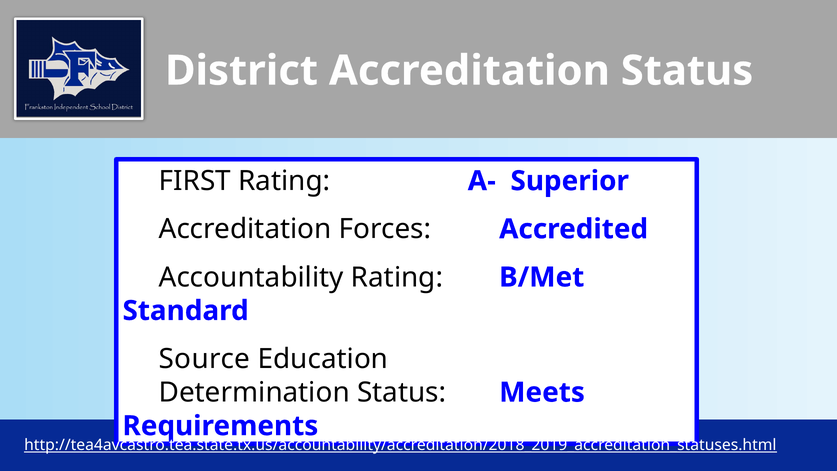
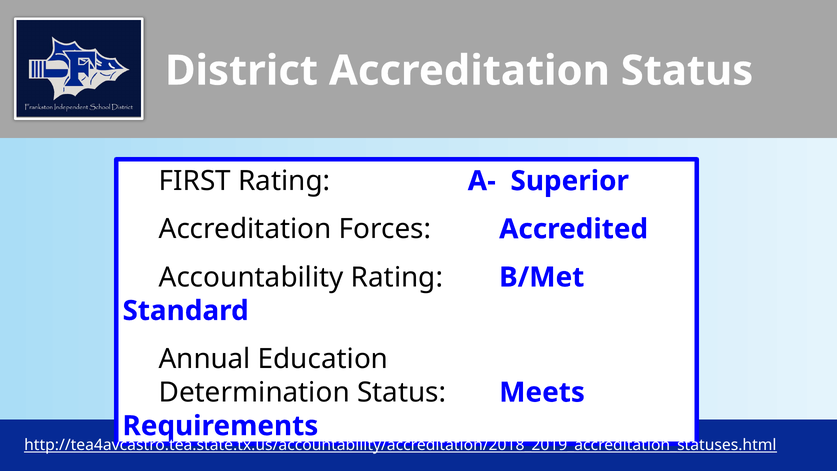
Source: Source -> Annual (205, 359)
